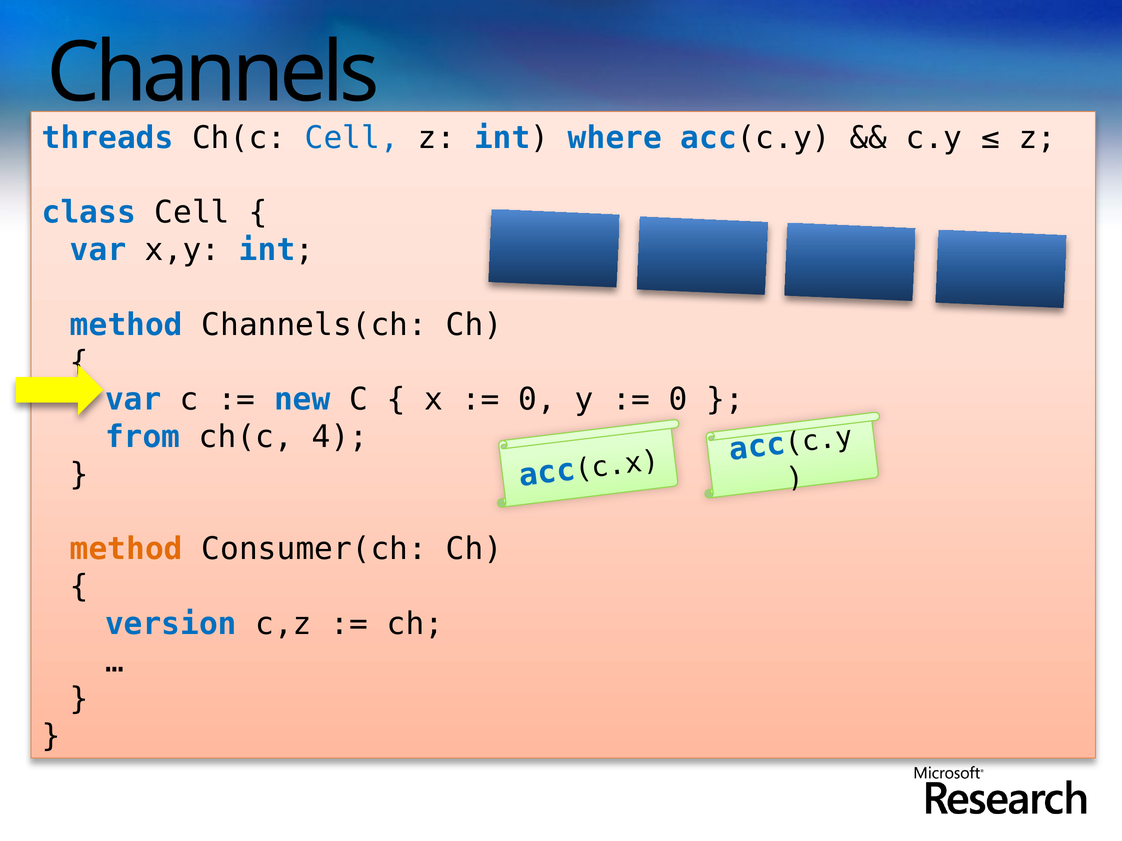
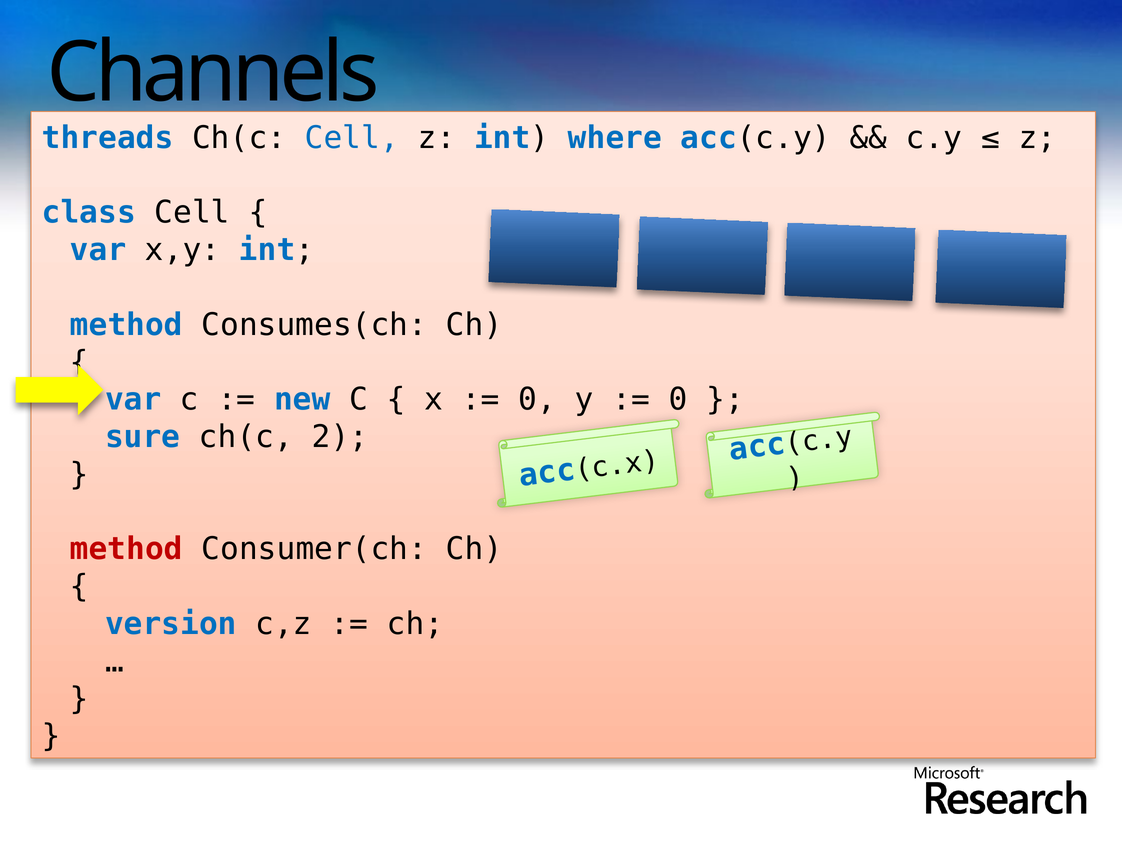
Channels(ch: Channels(ch -> Consumes(ch (314, 325)
from: from -> sure (143, 437)
4: 4 -> 2 (340, 437)
method colour: orange -> red (126, 550)
